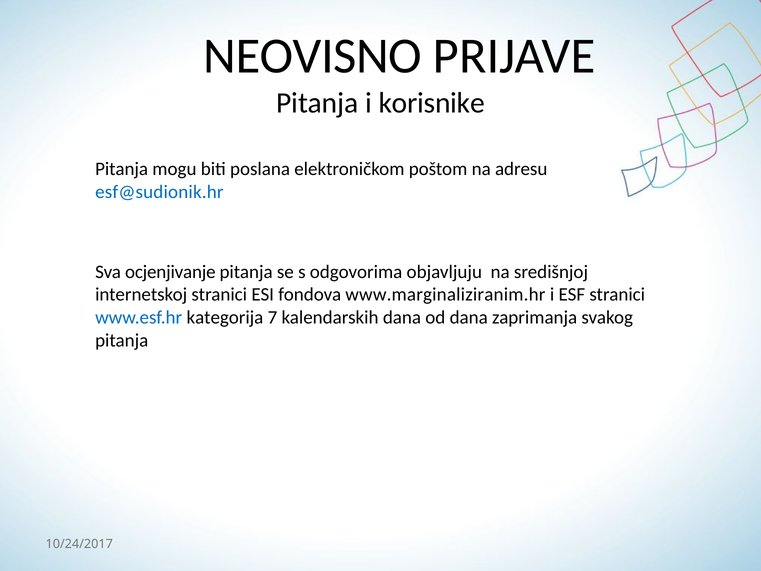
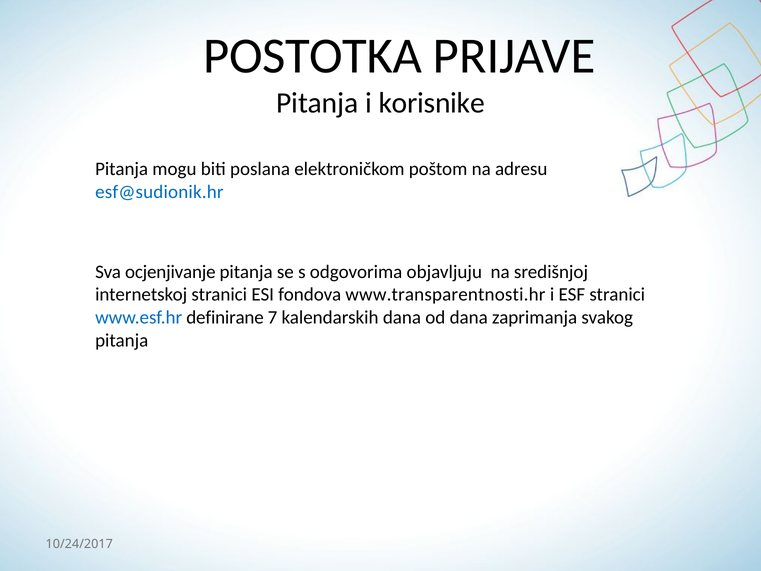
NEOVISNO: NEOVISNO -> POSTOTKA (313, 56)
www.marginaliziranim.hr: www.marginaliziranim.hr -> www.transparentnosti.hr (445, 295)
kategorija: kategorija -> definirane (225, 317)
